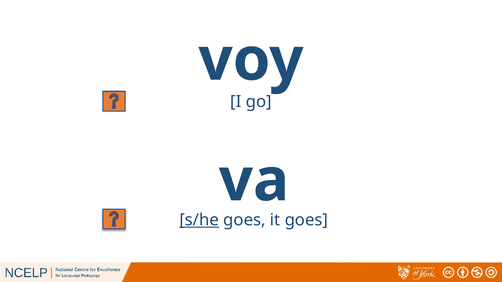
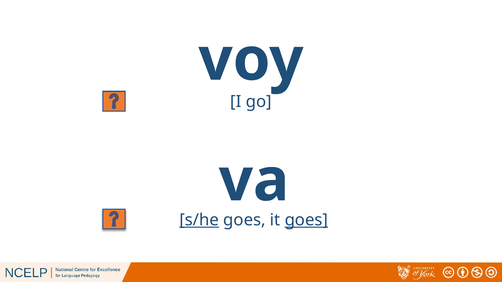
goes underline: none -> present (306, 220)
